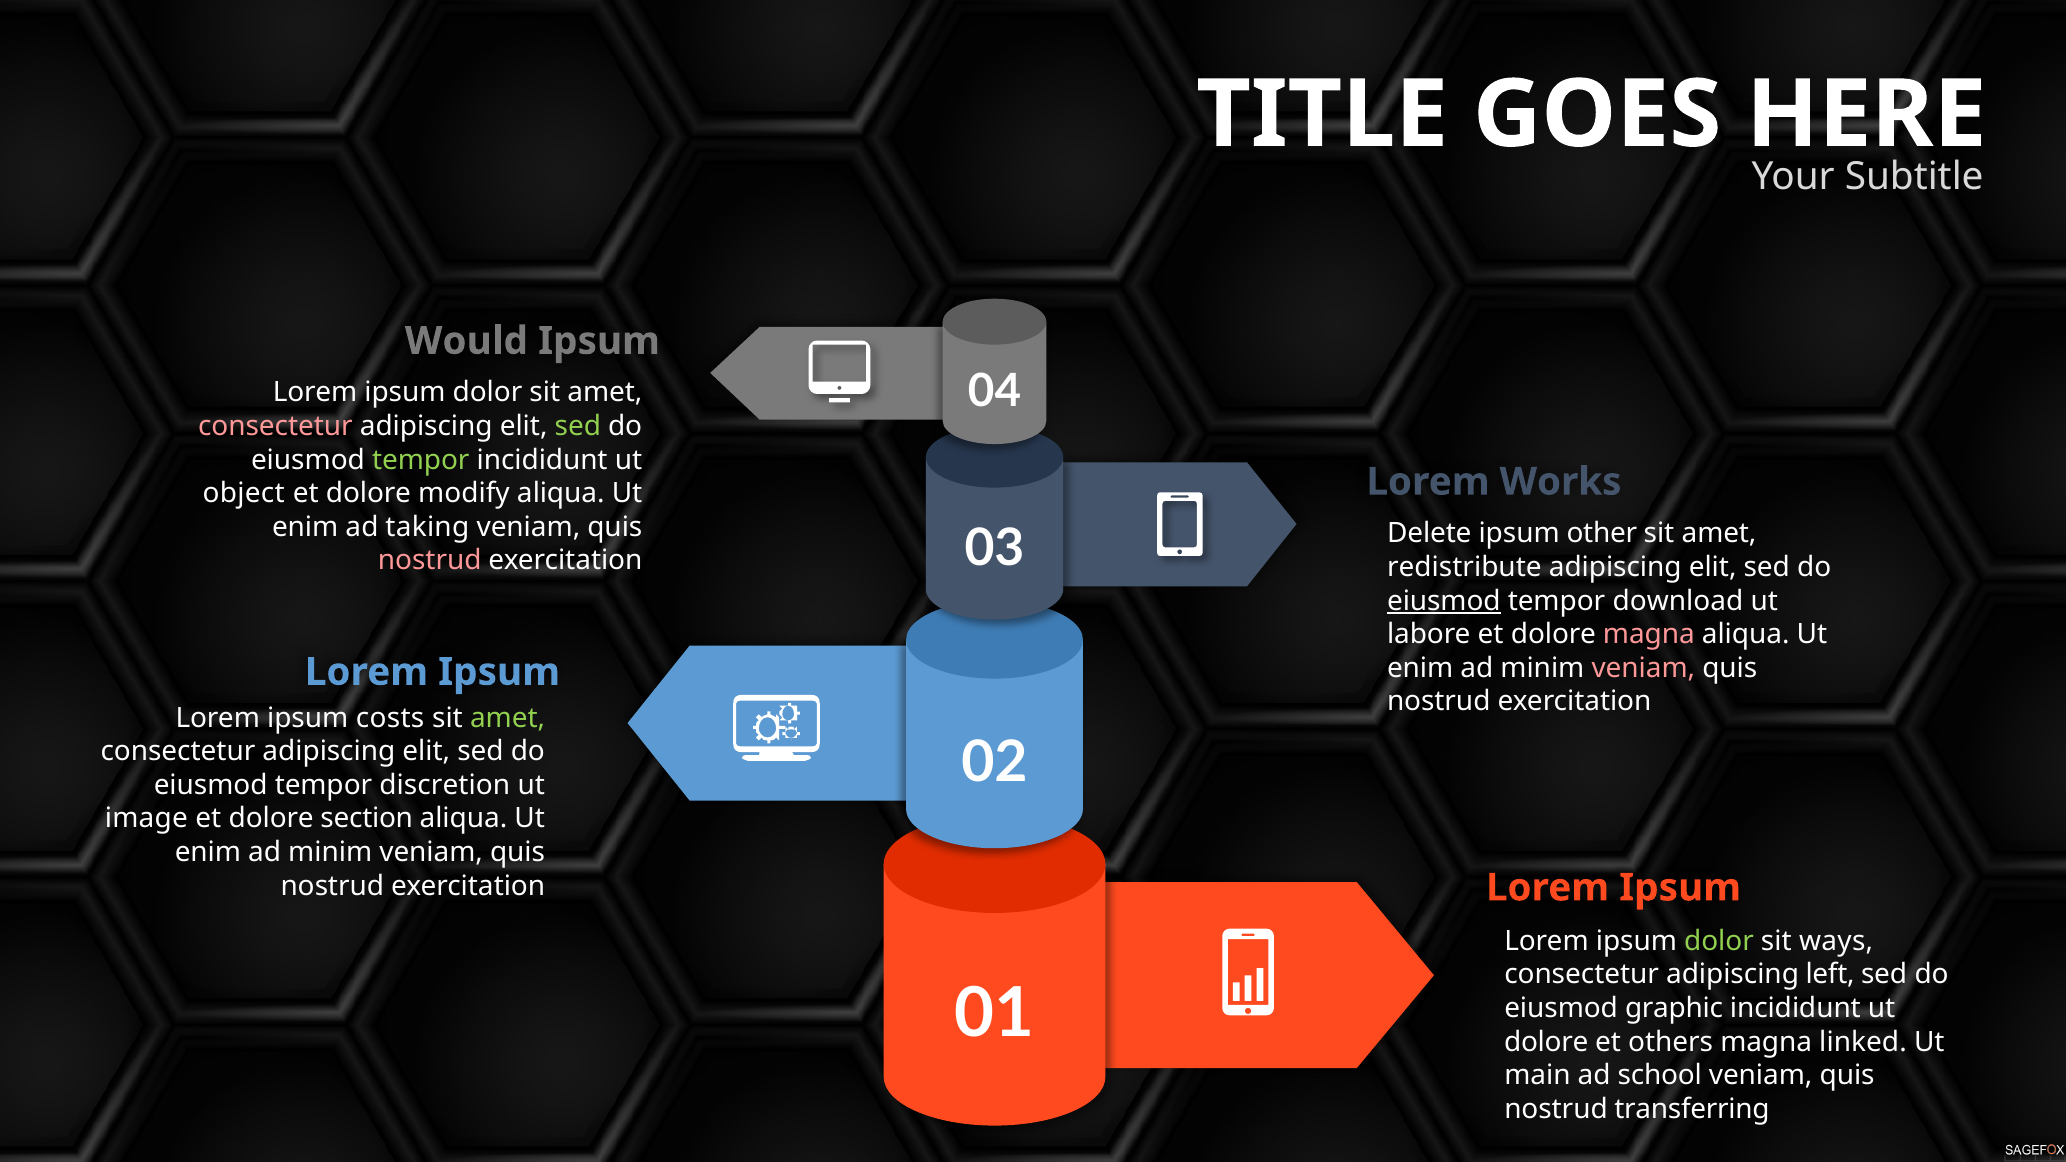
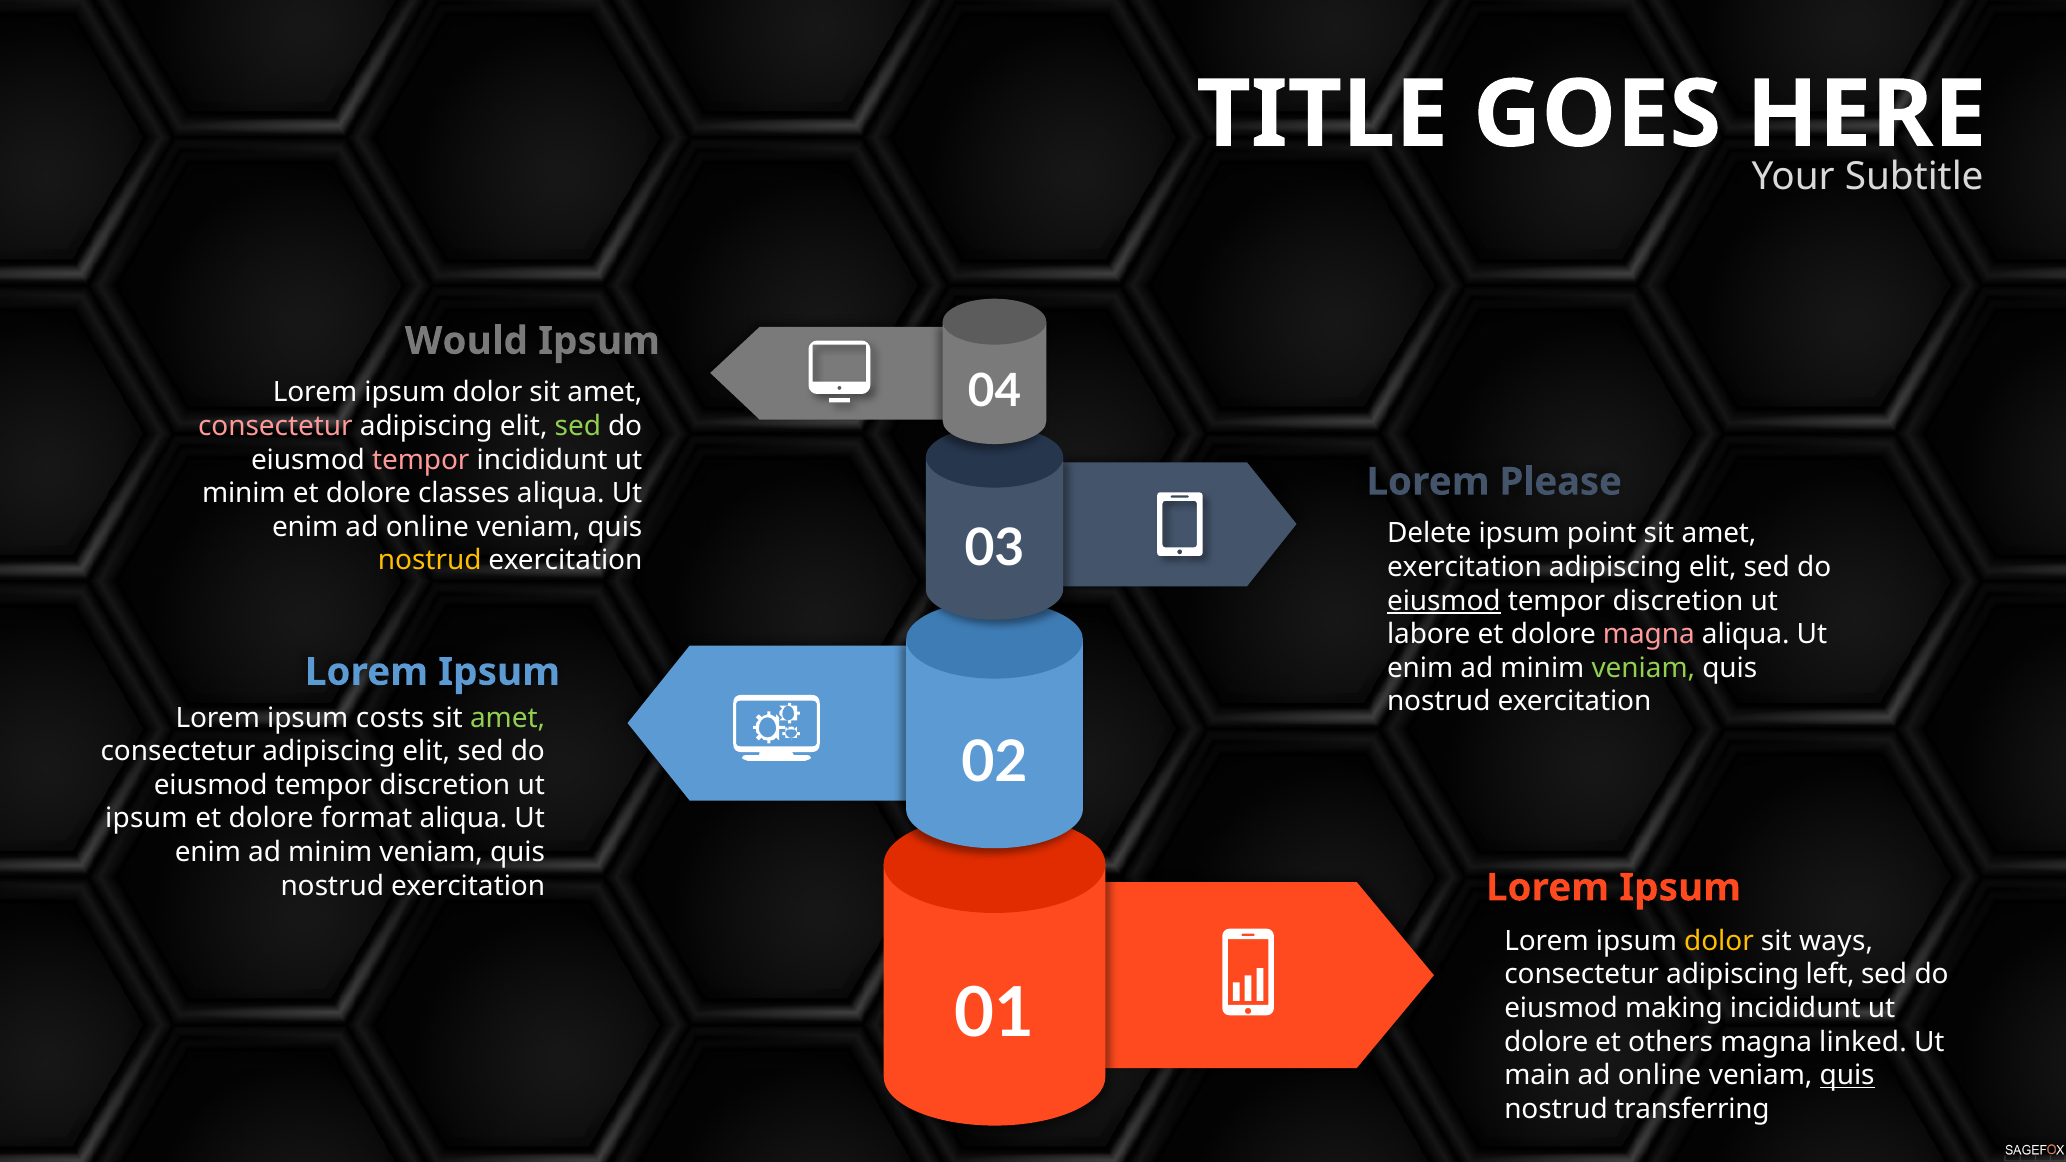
tempor colour: light green -> pink (421, 460)
Works: Works -> Please (1561, 482)
object: object -> minim (244, 493)
modify: modify -> classes (464, 493)
enim ad taking: taking -> online (427, 527)
other: other -> point (1602, 534)
nostrud colour: pink -> yellow (430, 561)
redistribute: redistribute -> exercitation (1464, 567)
download: download -> discretion (1678, 601)
veniam colour: pink -> light green (1643, 668)
image: image -> ipsum (146, 819)
section: section -> format (366, 819)
dolor colour: light green -> yellow (1719, 941)
graphic: graphic -> making (1674, 1008)
school: school -> online (1660, 1076)
quis underline: none -> present (1847, 1076)
